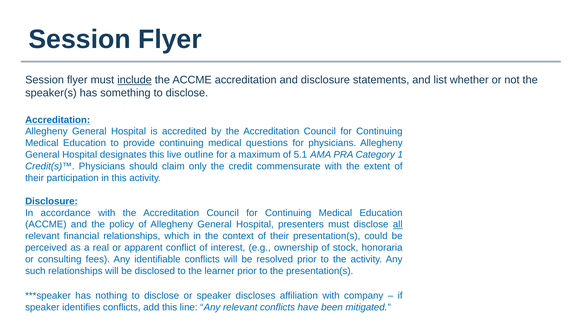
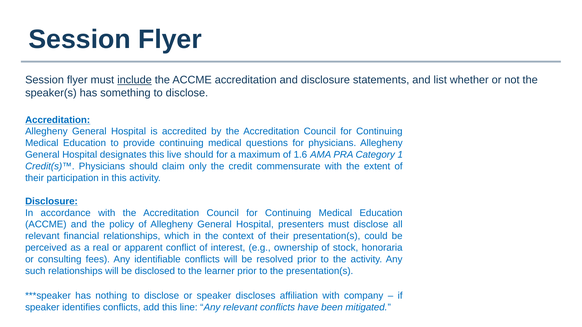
live outline: outline -> should (199, 155)
5.1: 5.1 -> 1.6 (300, 155)
all underline: present -> none (398, 225)
